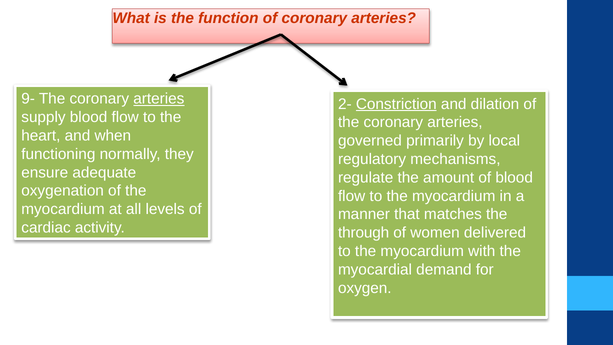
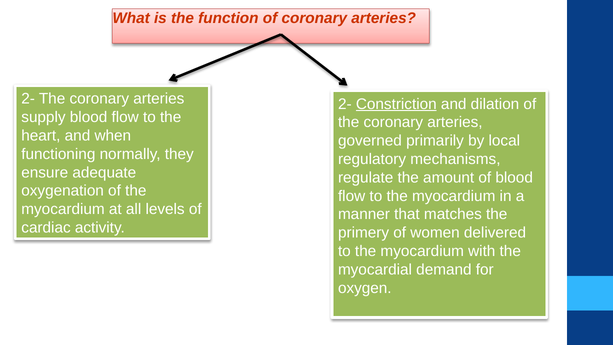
9-: 9- -> 2- (28, 99)
arteries underline: present -> none (159, 99)
through: through -> primery (364, 233)
